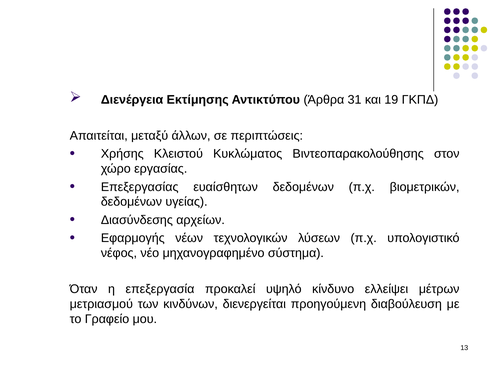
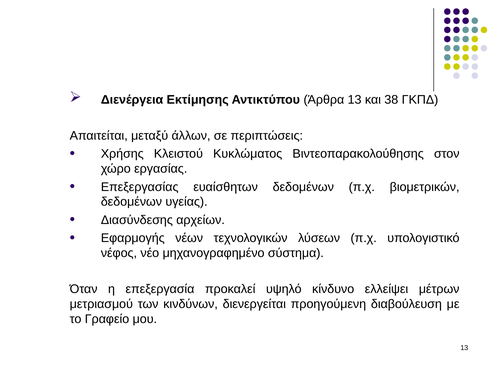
Άρθρα 31: 31 -> 13 (355, 99)
19: 19 -> 38 (391, 99)
